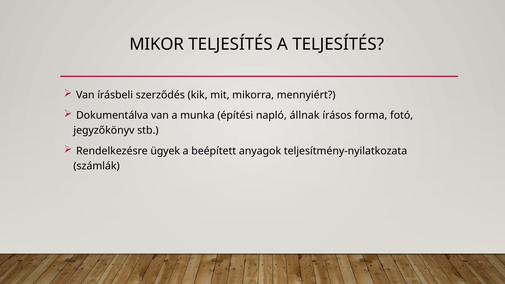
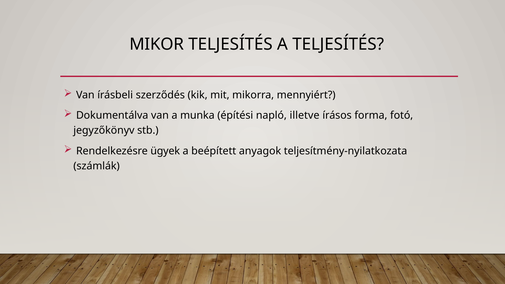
állnak: állnak -> illetve (305, 115)
